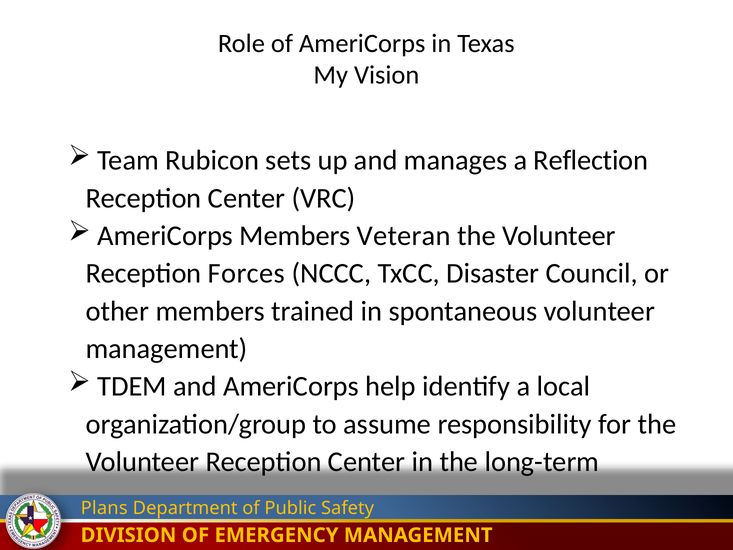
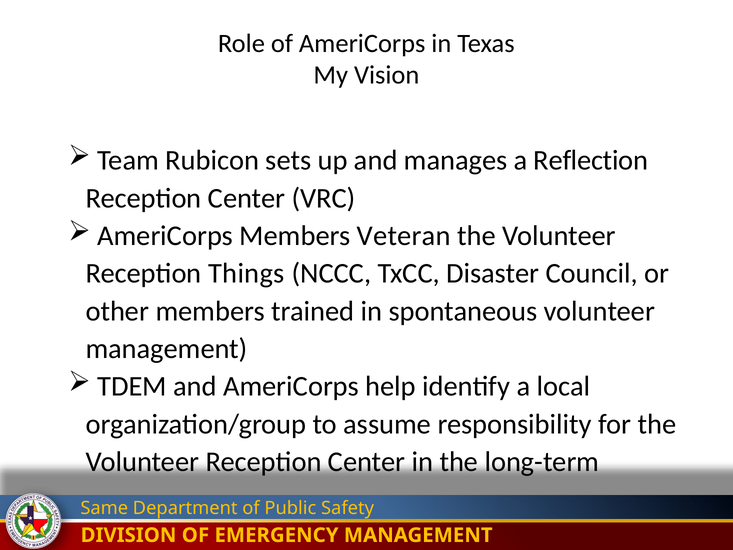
Forces: Forces -> Things (246, 273)
Plans: Plans -> Same (104, 508)
